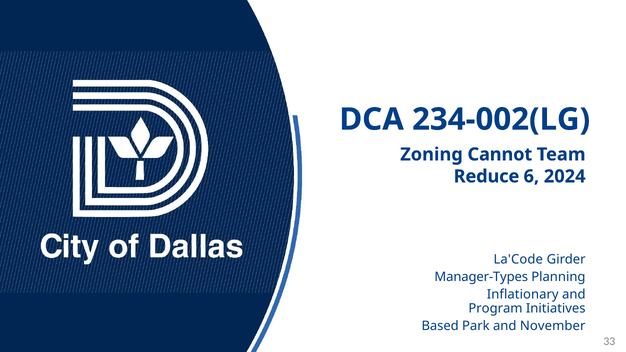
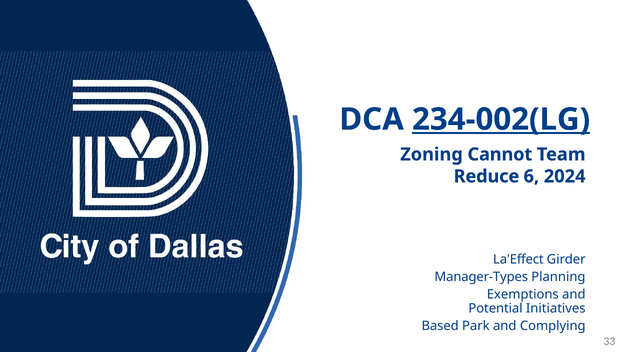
234-002(LG underline: none -> present (501, 119)
La'Code: La'Code -> La'Effect (518, 260)
Inflationary: Inflationary -> Exemptions (523, 294)
Program: Program -> Potential (496, 309)
November: November -> Complying (553, 326)
